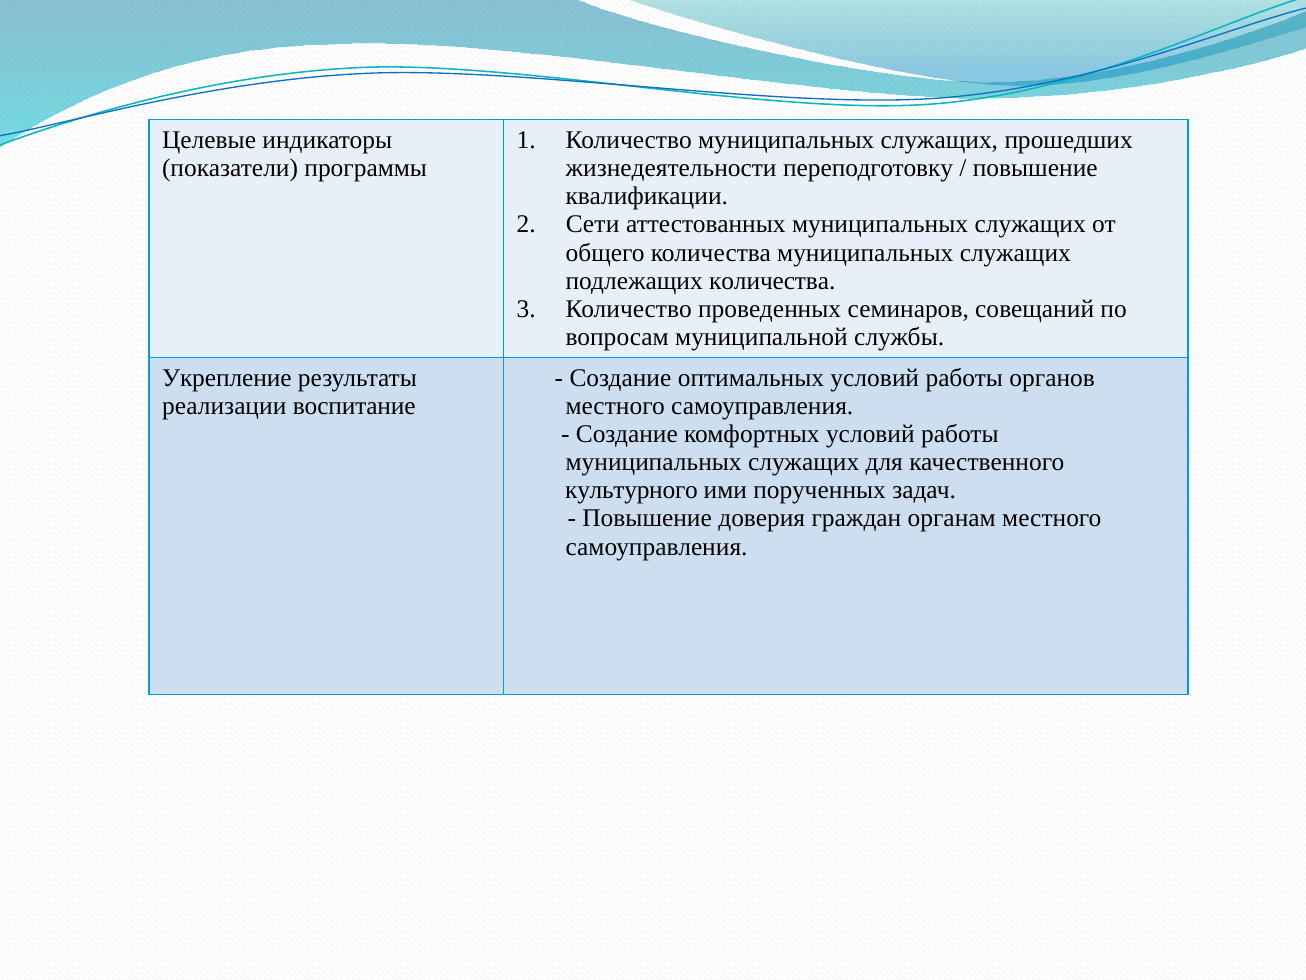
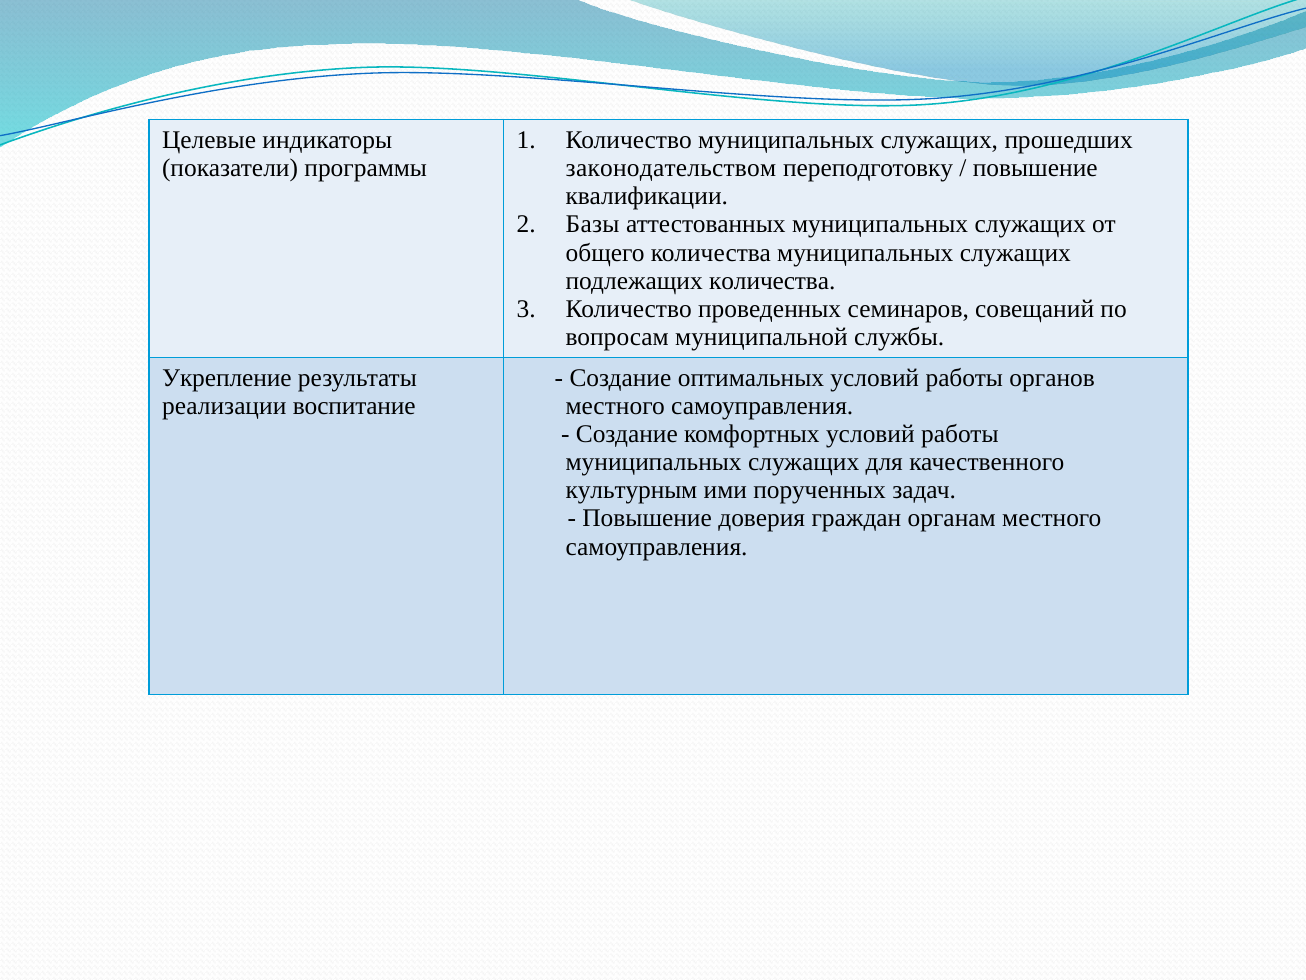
жизнедеятельности: жизнедеятельности -> законодательством (671, 168)
Сети: Сети -> Базы (593, 224)
культурного: культурного -> культурным (631, 490)
